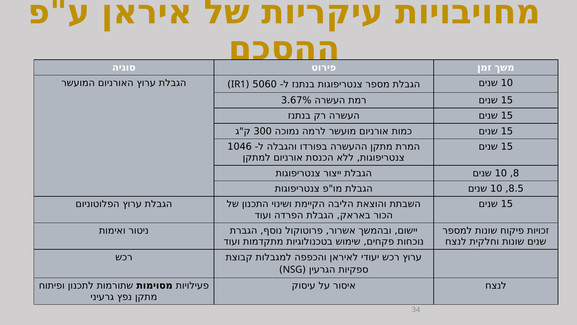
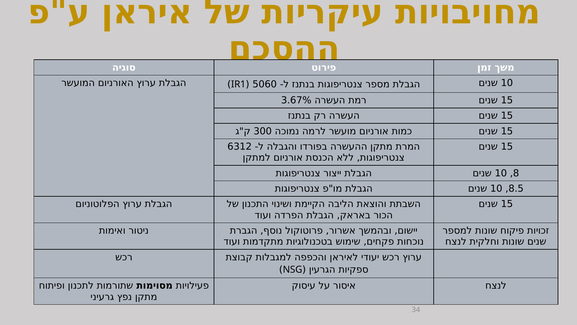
1046: 1046 -> 6312 (240, 146)
